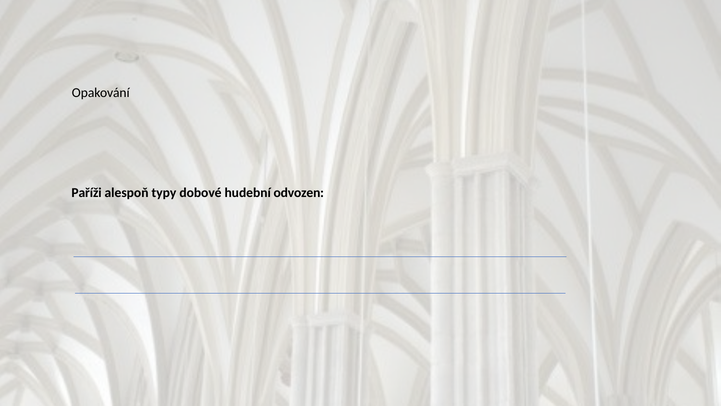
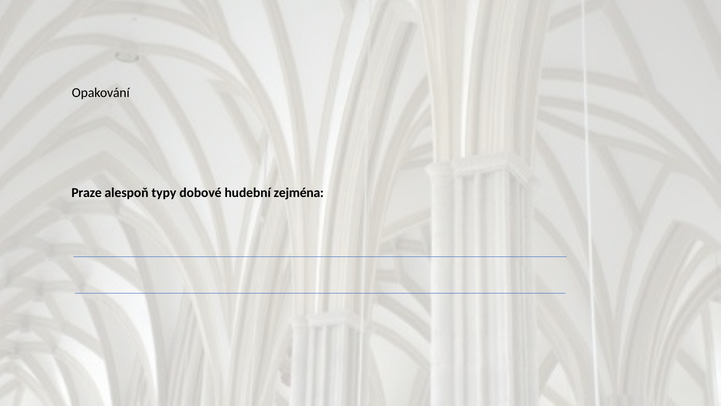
Paříži: Paříži -> Praze (87, 193)
odvozen: odvozen -> zejména (299, 193)
